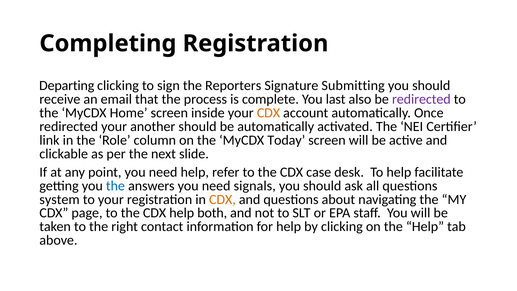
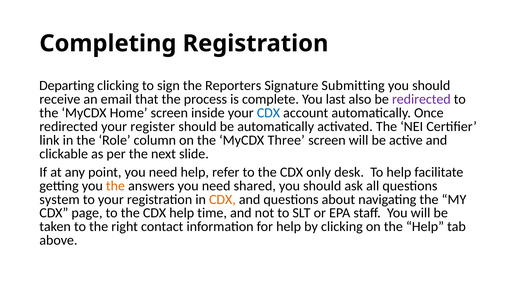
CDX colour: orange -> blue (268, 113)
another: another -> register (153, 126)
Today: Today -> Three (286, 140)
case: case -> only (319, 172)
the colour: blue -> orange (115, 186)
signals: signals -> shared (255, 186)
both: both -> time (212, 213)
